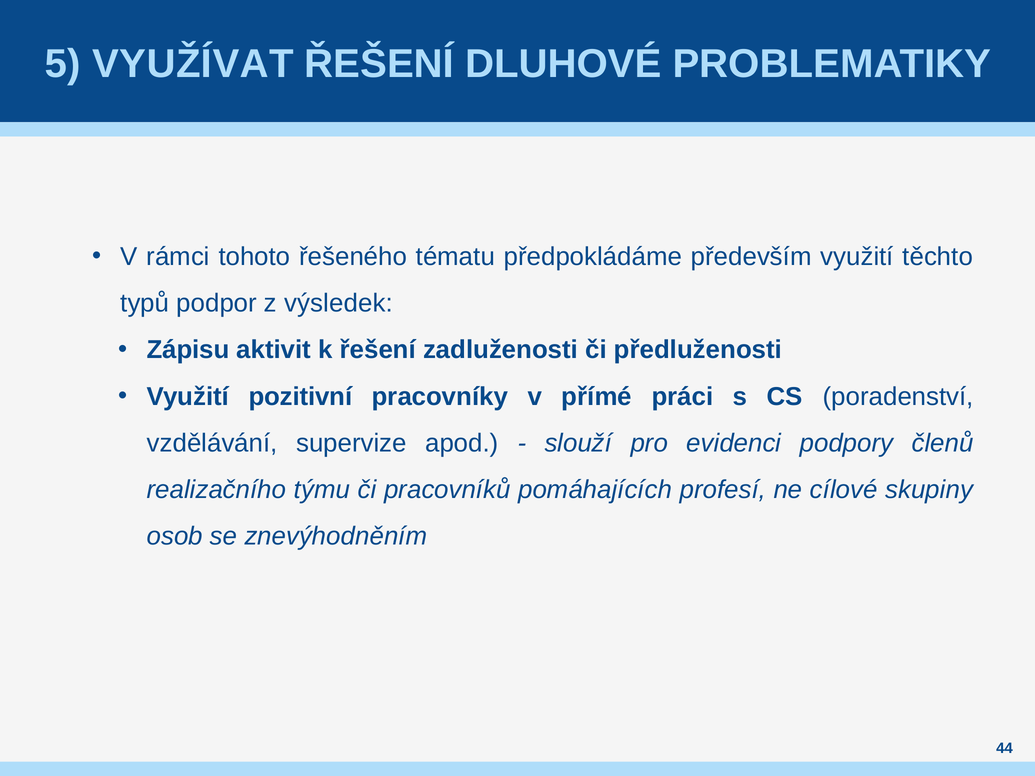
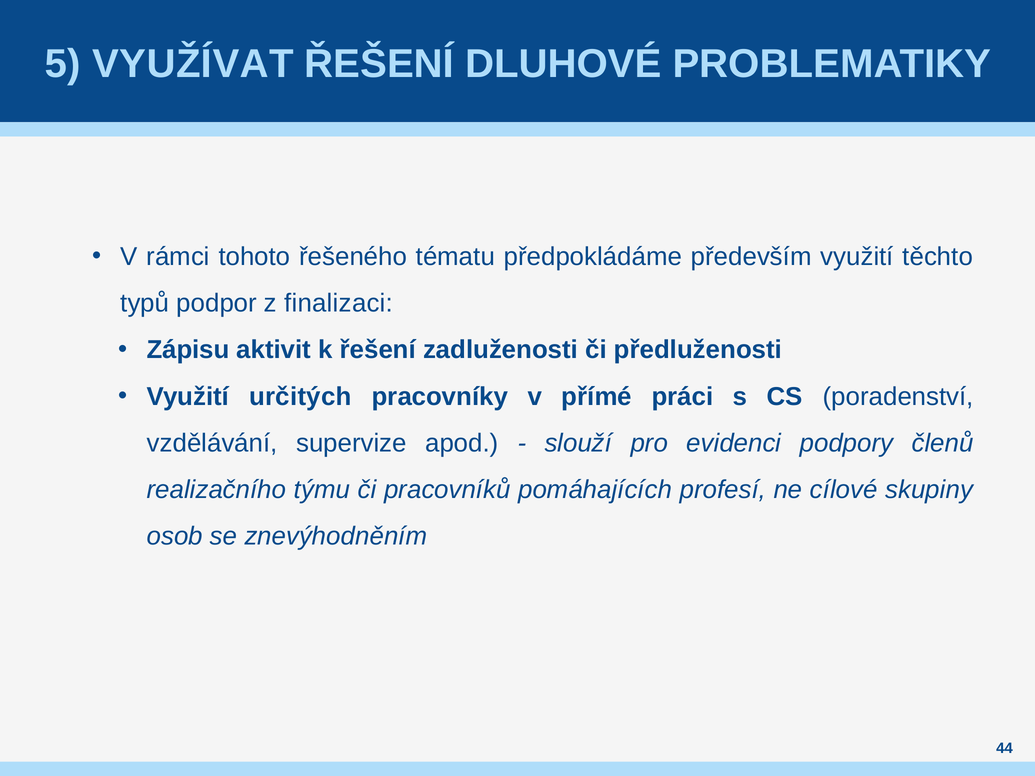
výsledek: výsledek -> finalizaci (339, 303)
pozitivní: pozitivní -> určitých (300, 397)
